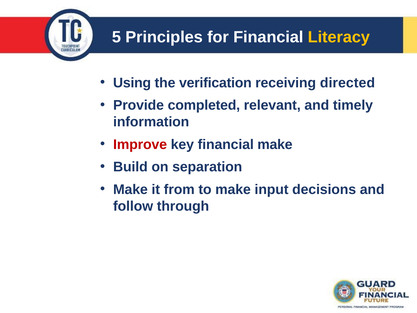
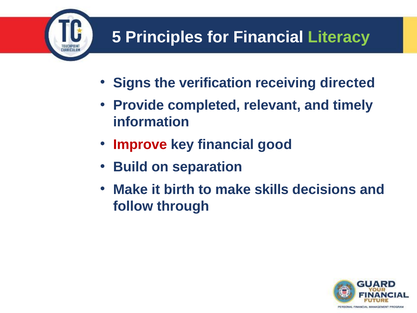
Literacy colour: yellow -> light green (339, 37)
Using: Using -> Signs (132, 83)
financial make: make -> good (275, 144)
from: from -> birth (179, 189)
input: input -> skills (272, 189)
